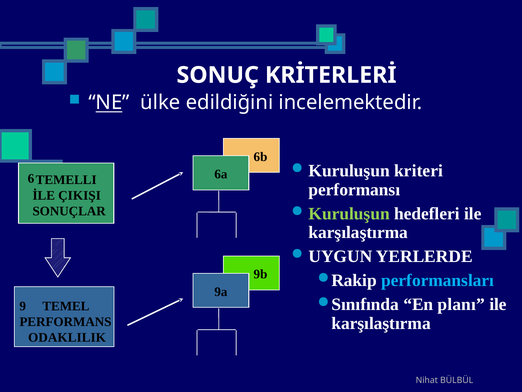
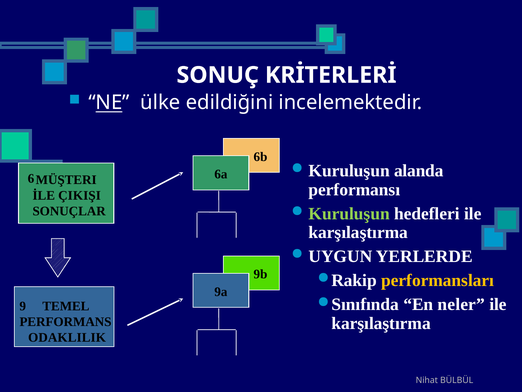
kriteri: kriteri -> alanda (419, 171)
TEMELLI: TEMELLI -> MÜŞTERI (66, 180)
performansları colour: light blue -> yellow (438, 280)
planı: planı -> neler (461, 304)
